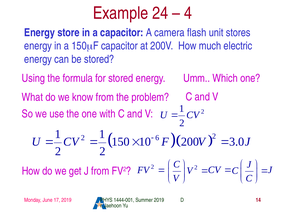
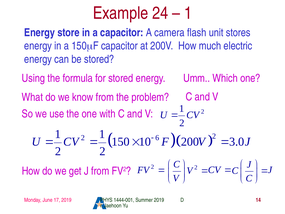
4: 4 -> 1 (188, 13)
